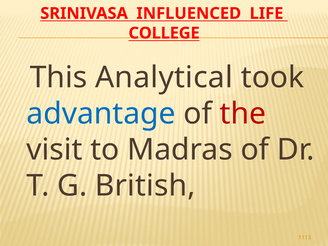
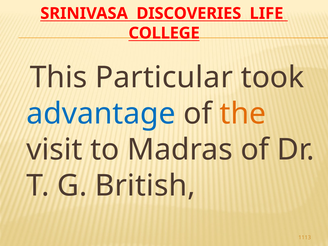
INFLUENCED: INFLUENCED -> DISCOVERIES (189, 13)
Analytical: Analytical -> Particular (164, 78)
the colour: red -> orange (243, 114)
